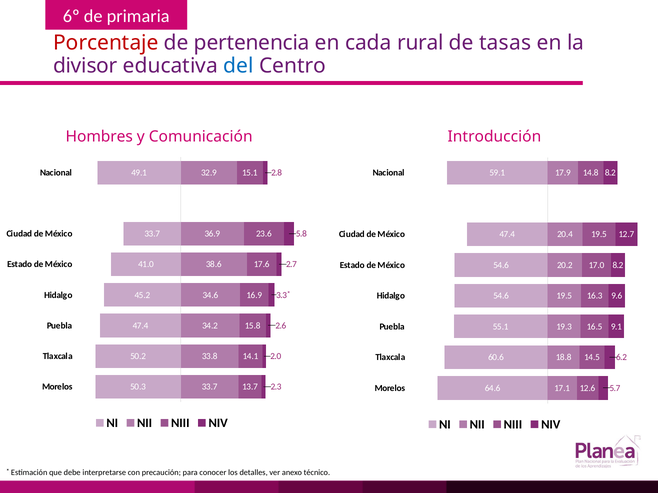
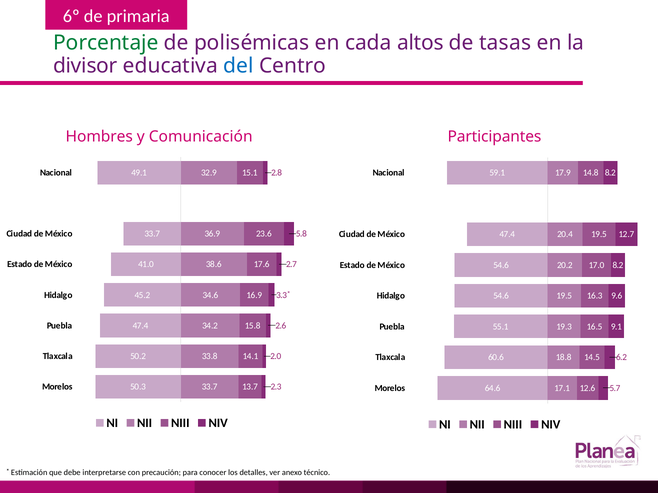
Porcentaje colour: red -> green (106, 43)
pertenencia: pertenencia -> polisémicas (252, 43)
rural: rural -> altos (420, 43)
Introducción: Introducción -> Participantes (494, 137)
